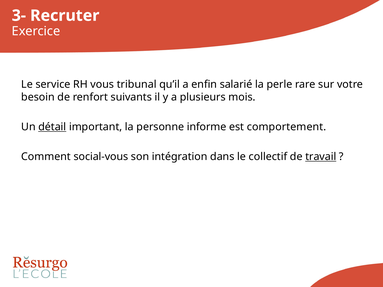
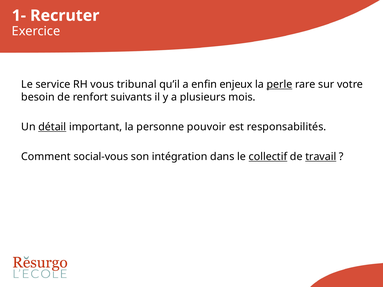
3-: 3- -> 1- (19, 16)
salarié: salarié -> enjeux (236, 84)
perle underline: none -> present (279, 84)
informe: informe -> pouvoir (207, 127)
comportement: comportement -> responsabilités (287, 127)
collectif underline: none -> present (268, 157)
